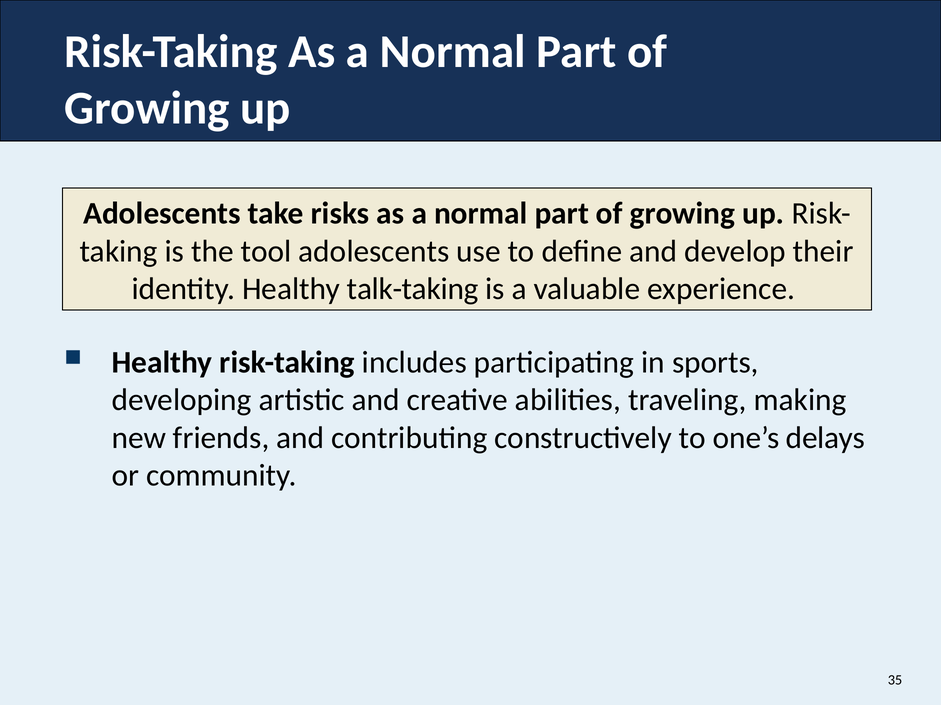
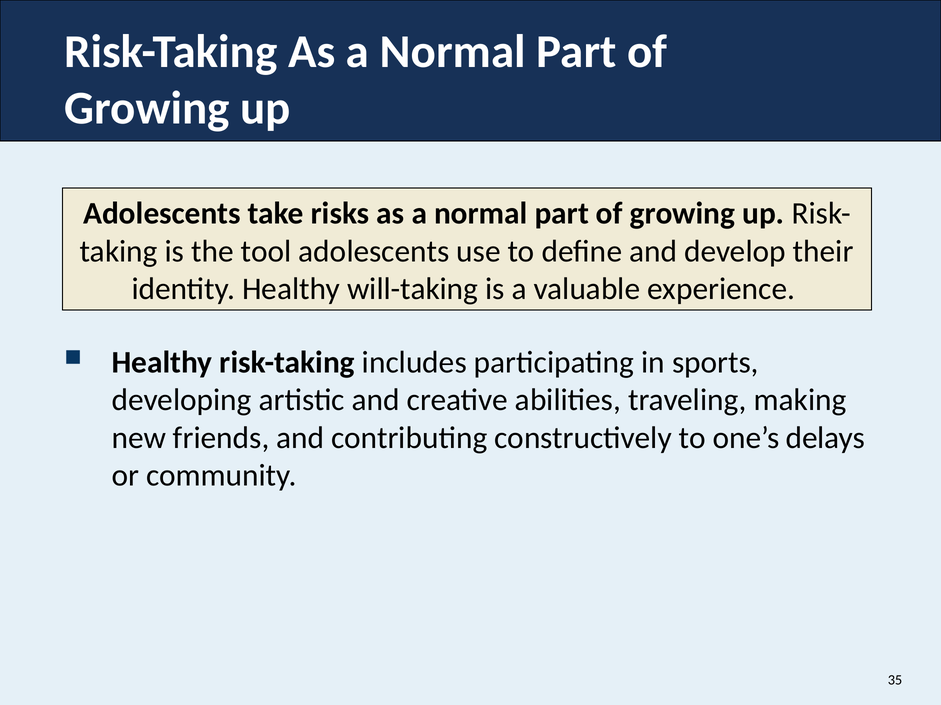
talk-taking: talk-taking -> will-taking (413, 289)
